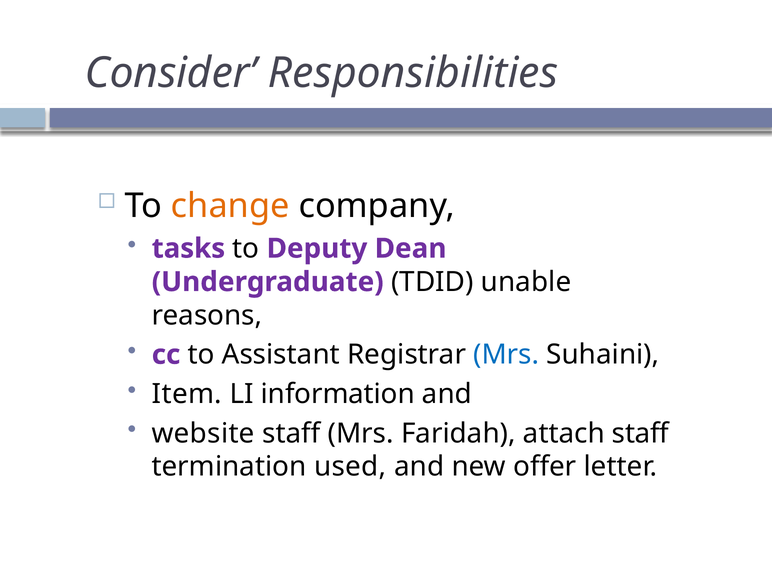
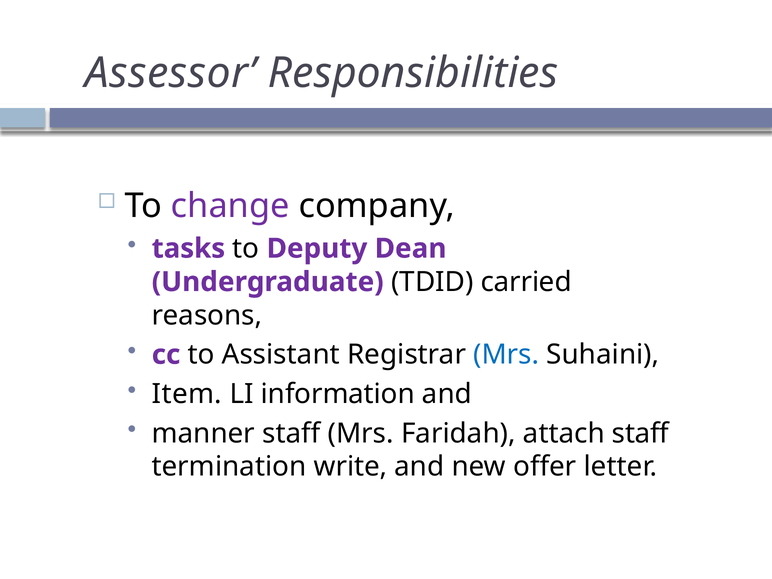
Consider: Consider -> Assessor (170, 73)
change colour: orange -> purple (230, 206)
unable: unable -> carried (526, 282)
website: website -> manner (203, 433)
used: used -> write (351, 467)
